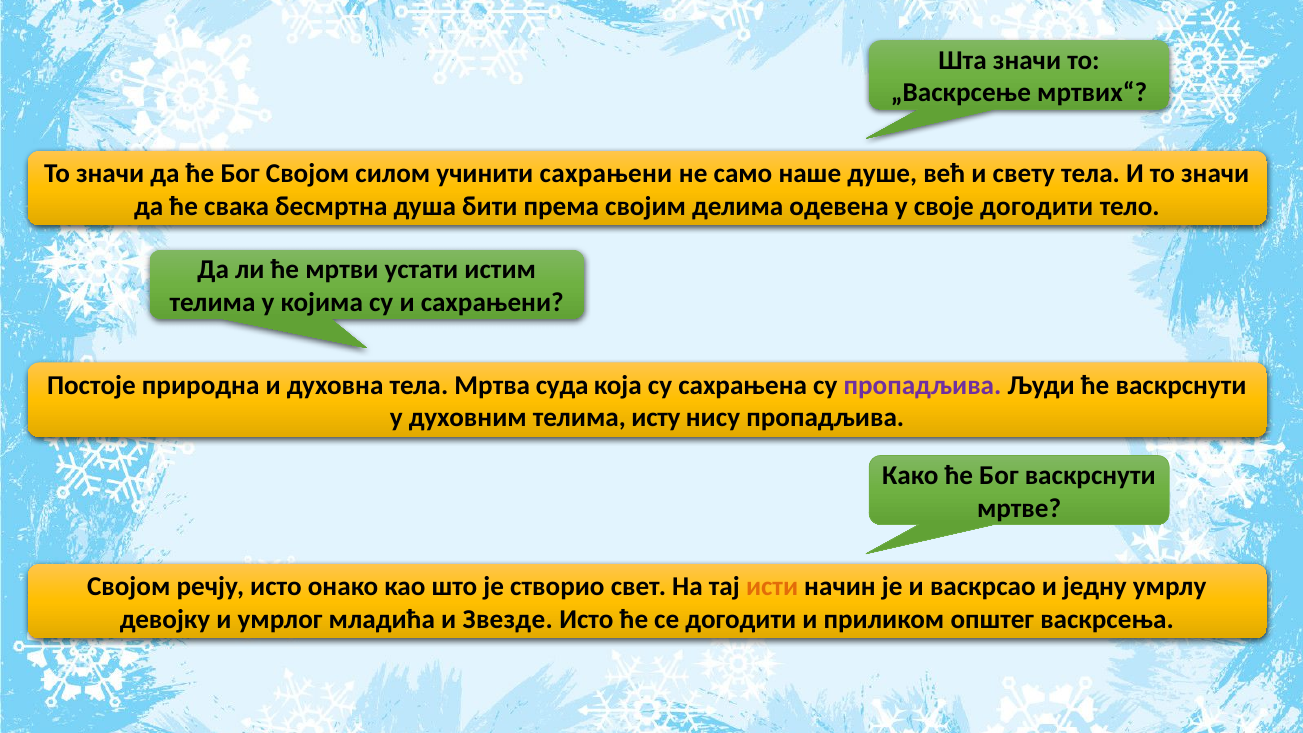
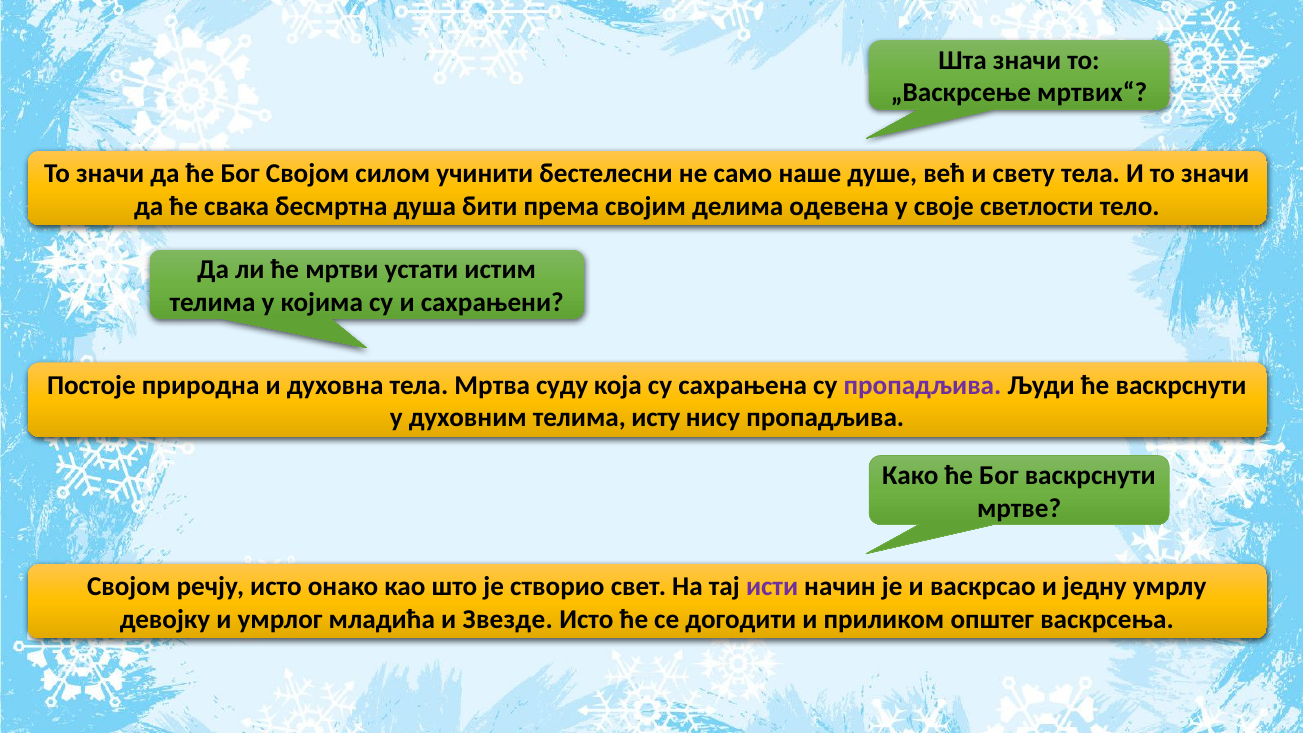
учинити сахрањени: сахрањени -> бестелесни (606, 174)
своје догодити: догодити -> светлости (1037, 206)
суда: суда -> суду (562, 385)
исти colour: orange -> purple (772, 587)
